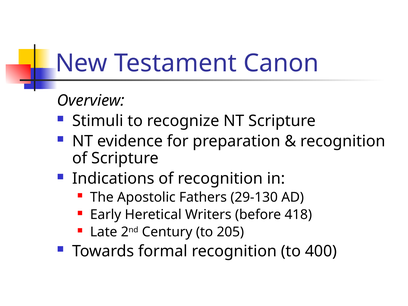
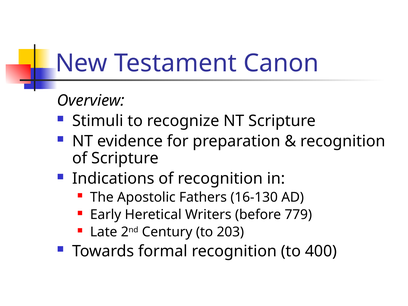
29-130: 29-130 -> 16-130 (254, 197)
418: 418 -> 779 (298, 215)
205: 205 -> 203 (230, 232)
